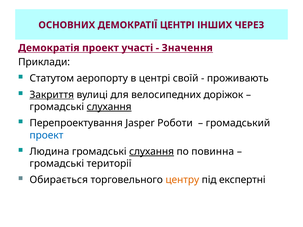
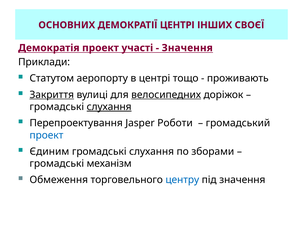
ЧЕРЕЗ: ЧЕРЕЗ -> СВОЄЇ (249, 25)
своїй: своїй -> тощо (186, 78)
велосипедних underline: none -> present (166, 95)
Людина: Людина -> Єдиним (49, 152)
слухання underline: present -> none (152, 152)
повинна: повинна -> зборами (213, 152)
території: території -> механізм (109, 164)
Обирається: Обирається -> Обмеження (59, 180)
центру colour: orange -> blue (182, 180)
під експертні: експертні -> значення (242, 180)
